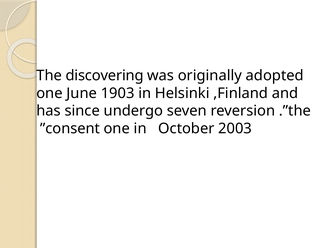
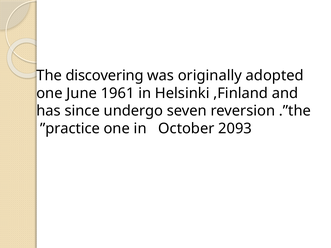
1903: 1903 -> 1961 (118, 93)
consent: consent -> practice (73, 129)
2003: 2003 -> 2093 (235, 129)
